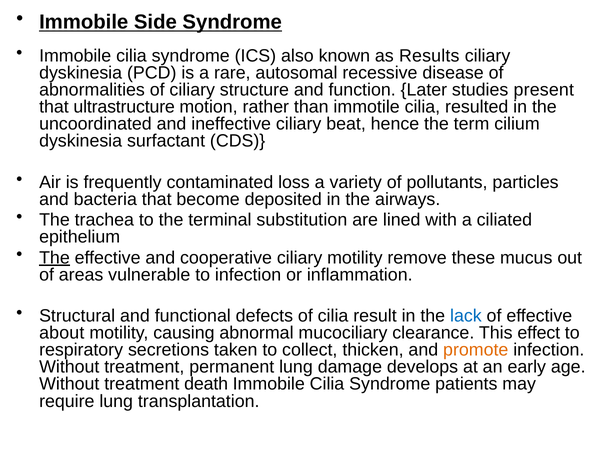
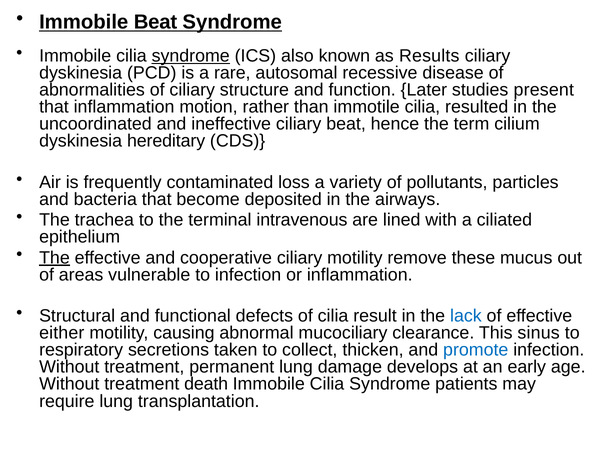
Immobile Side: Side -> Beat (155, 22)
syndrome underline: none -> present (191, 56)
that ultrastructure: ultrastructure -> inflammation (124, 107)
surfactant: surfactant -> hereditary (166, 141)
substitution: substitution -> intravenous (302, 220)
about: about -> either (62, 333)
effect: effect -> sinus (539, 333)
promote colour: orange -> blue (476, 350)
